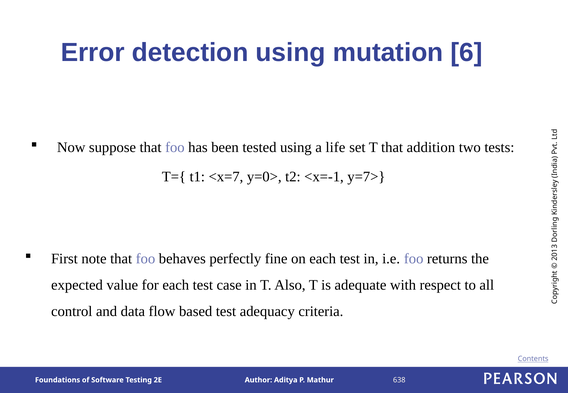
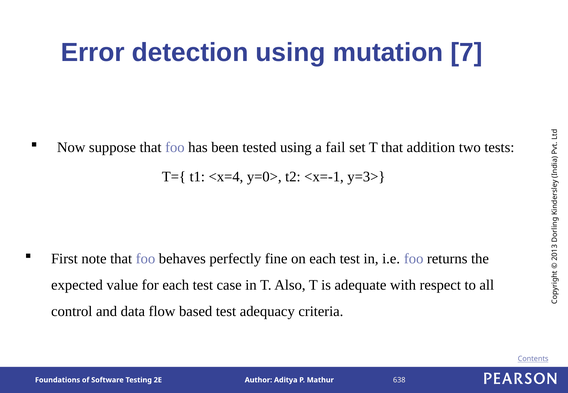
6: 6 -> 7 (467, 53)
life: life -> fail (335, 147)
<x=7: <x=7 -> <x=4 (226, 177)
y=7>: y=7> -> y=3> (366, 177)
